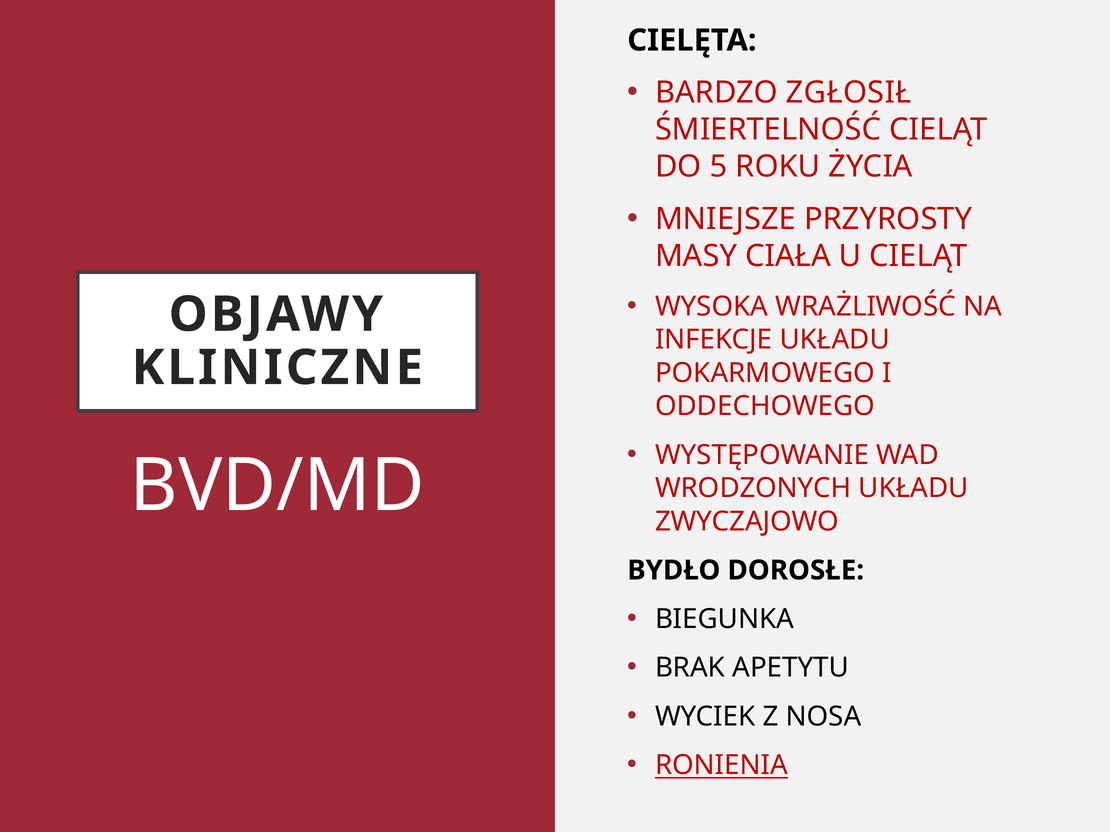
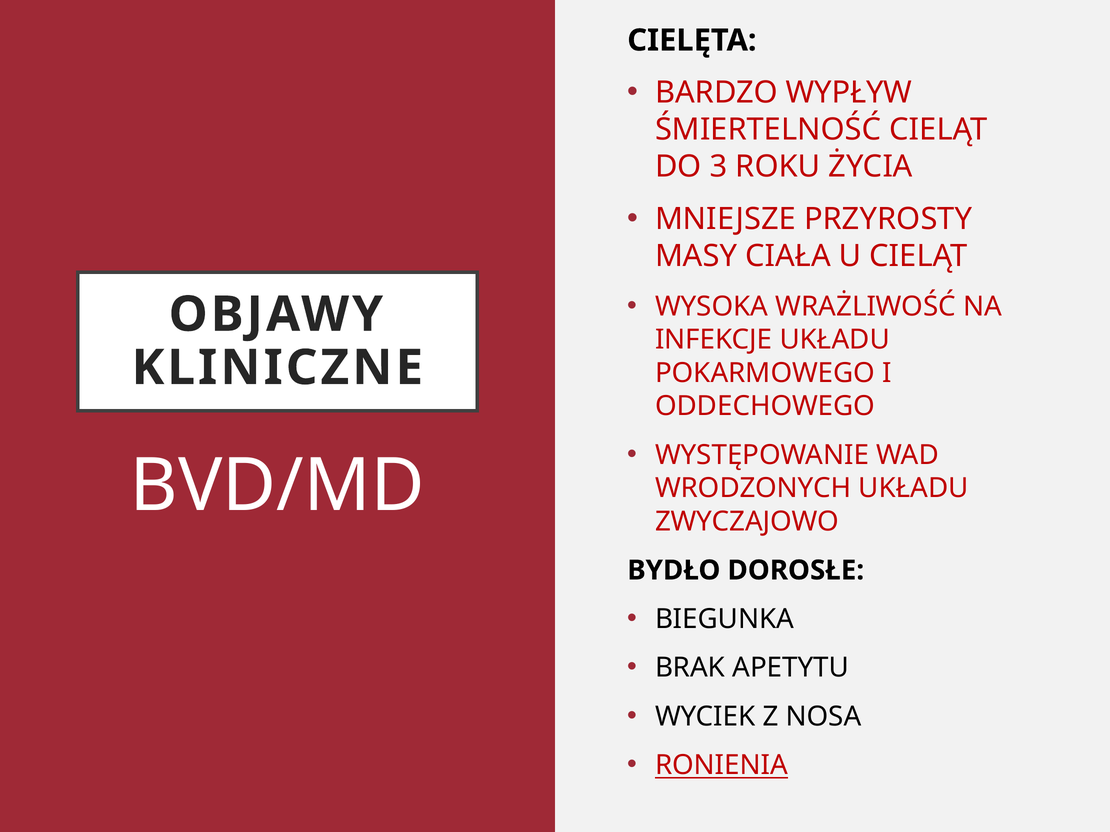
ZGŁOSIŁ: ZGŁOSIŁ -> WYPŁYW (849, 93)
5: 5 -> 3 (718, 167)
